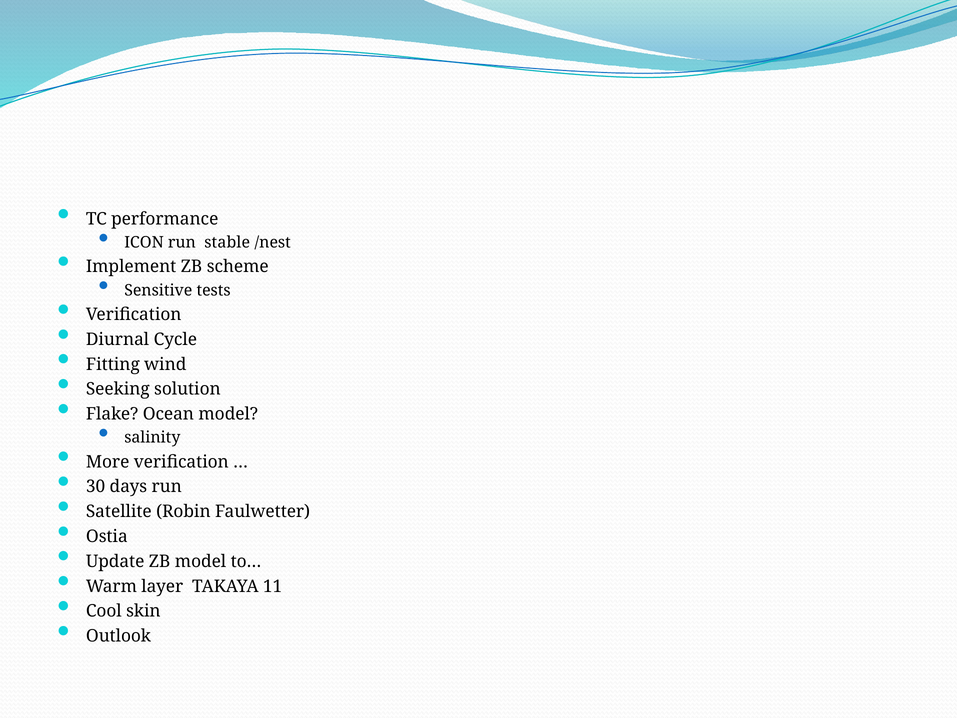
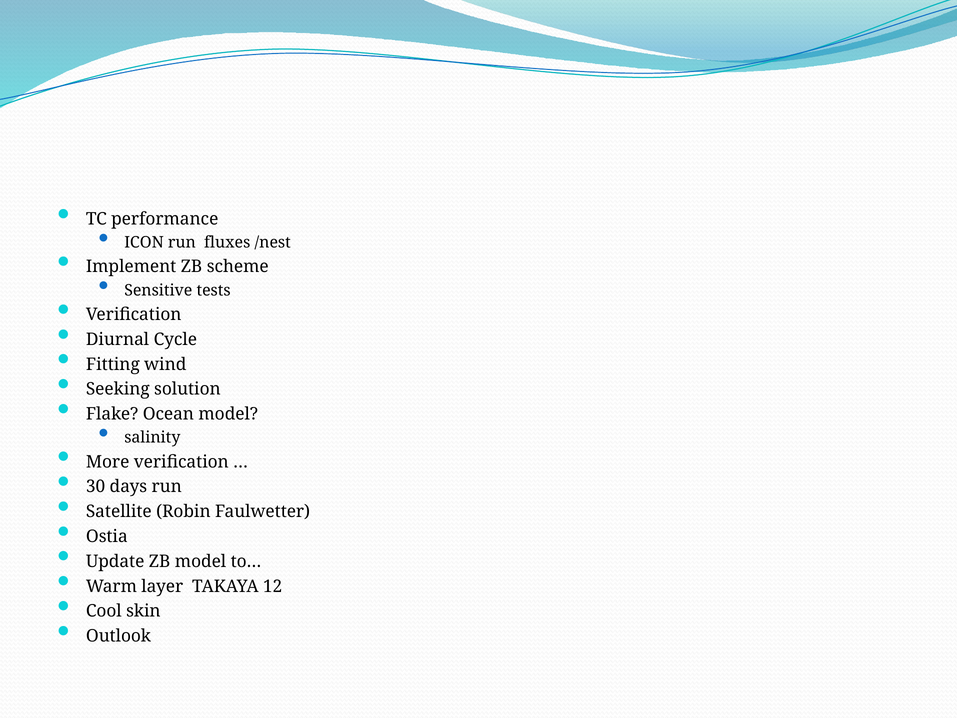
stable: stable -> fluxes (227, 242)
11: 11 -> 12 (273, 586)
